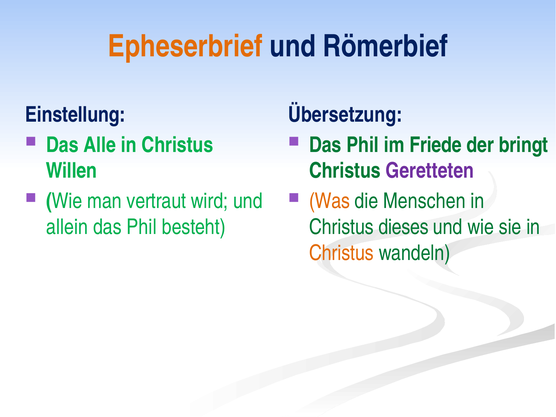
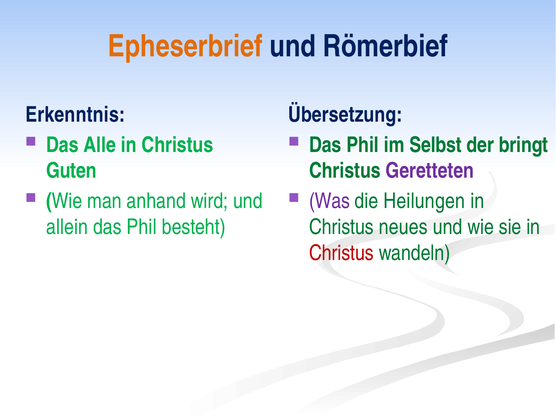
Einstellung: Einstellung -> Erkenntnis (75, 115)
Friede: Friede -> Selbst (436, 145)
Willen: Willen -> Guten (71, 171)
vertraut: vertraut -> anhand (156, 201)
Was colour: orange -> purple (329, 201)
Menschen: Menschen -> Heilungen (424, 201)
dieses: dieses -> neues (403, 227)
Christus colour: orange -> red (341, 253)
